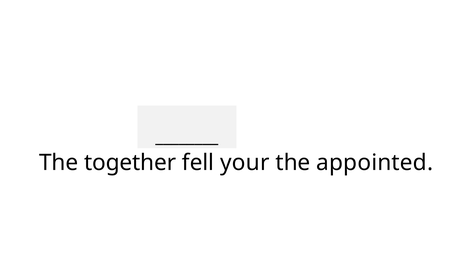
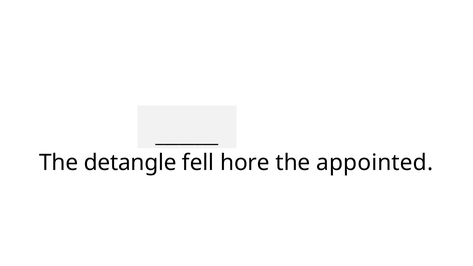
together: together -> detangle (130, 163)
your: your -> hore (245, 163)
